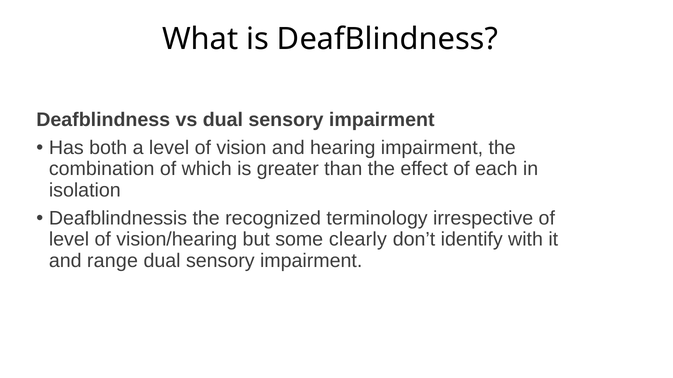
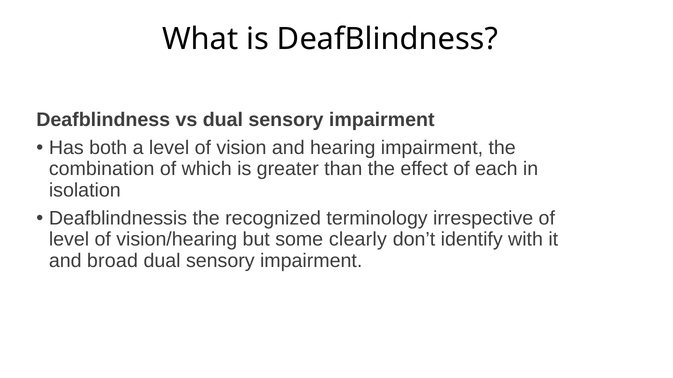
range: range -> broad (112, 261)
